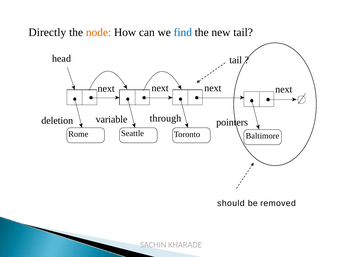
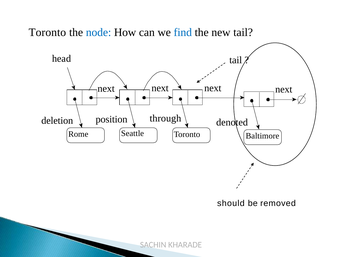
Directly: Directly -> Toronto (47, 32)
node colour: orange -> blue (99, 32)
variable: variable -> position (112, 119)
pointers: pointers -> denoted (232, 122)
